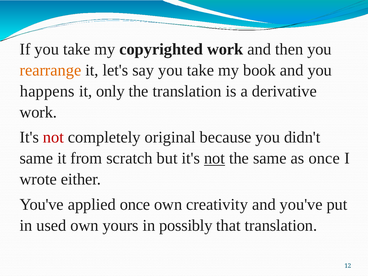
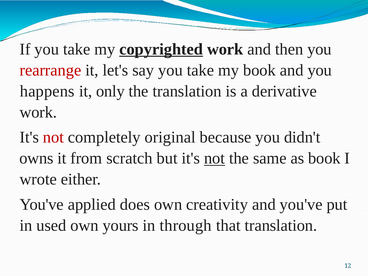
copyrighted underline: none -> present (161, 49)
rearrange colour: orange -> red (50, 70)
same: same -> owns (36, 158)
as once: once -> book (324, 158)
applied once: once -> does (135, 204)
possibly: possibly -> through (186, 225)
